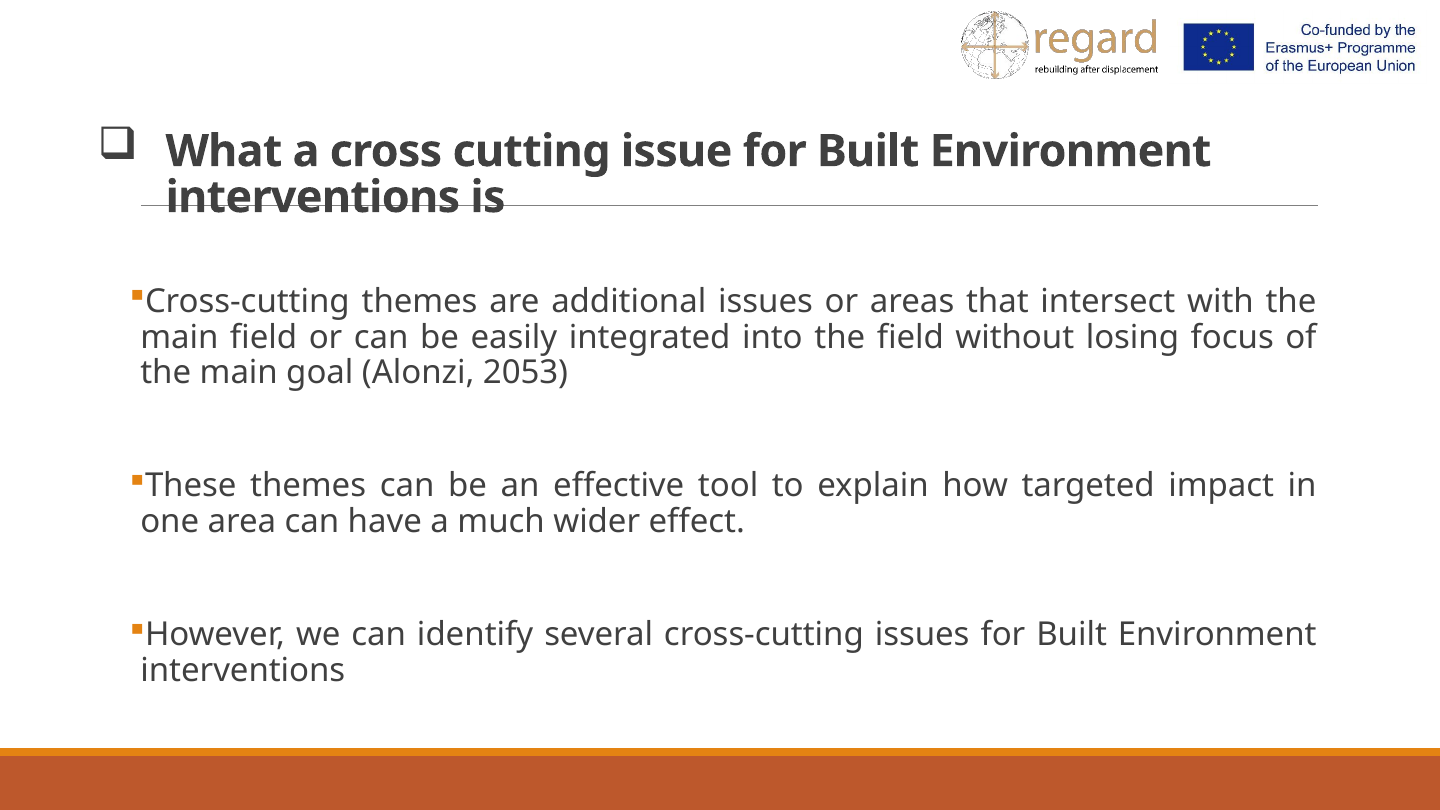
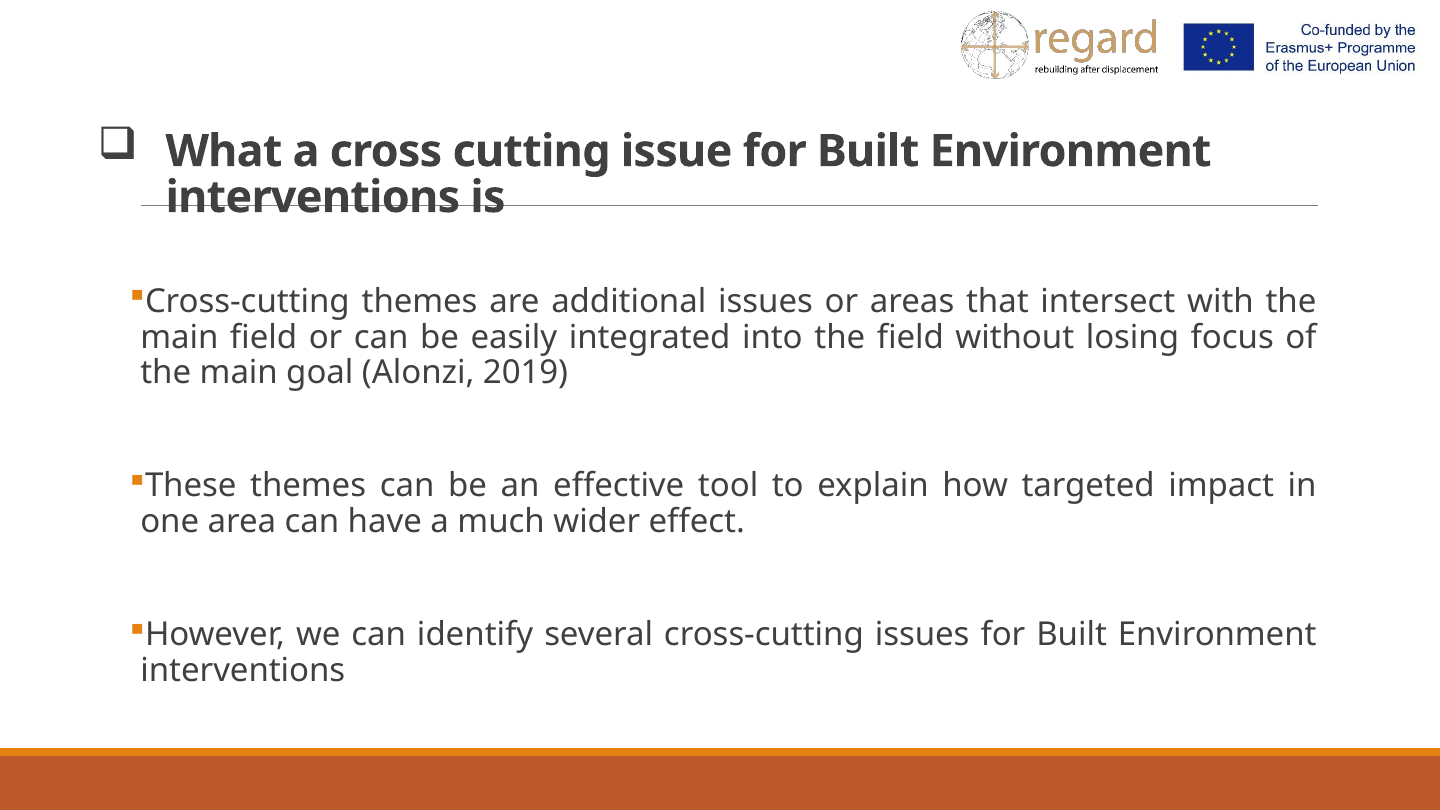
2053: 2053 -> 2019 (526, 373)
